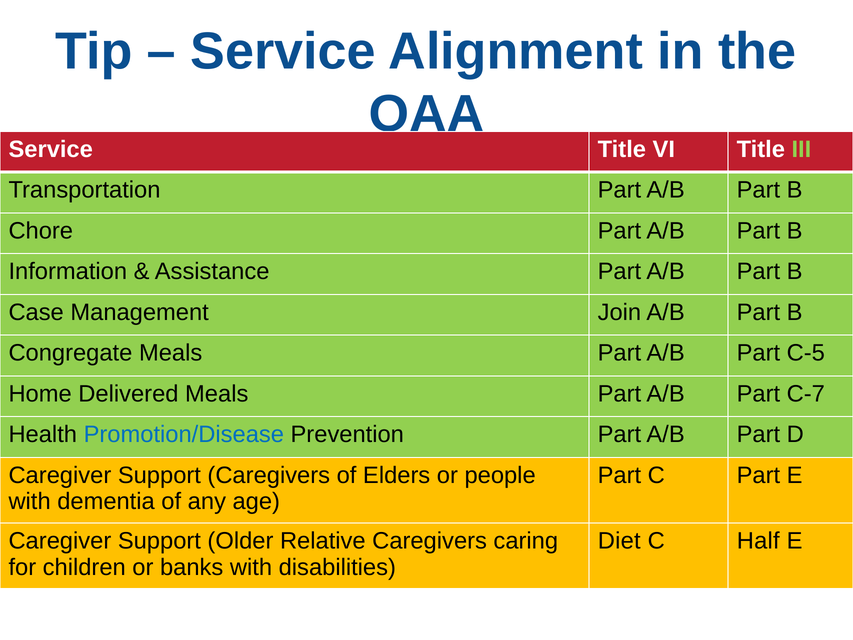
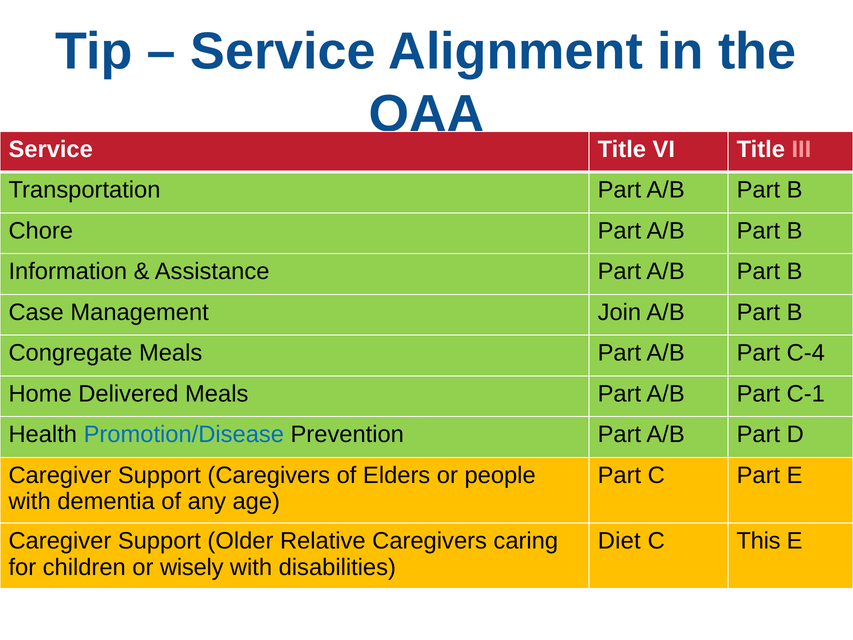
III colour: light green -> pink (801, 149)
C-5: C-5 -> C-4 (806, 353)
C-7: C-7 -> C-1 (806, 394)
Half: Half -> This (759, 541)
banks: banks -> wisely (192, 567)
